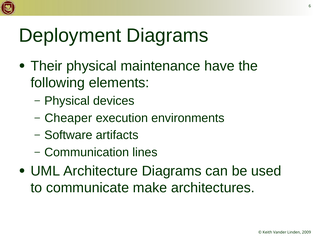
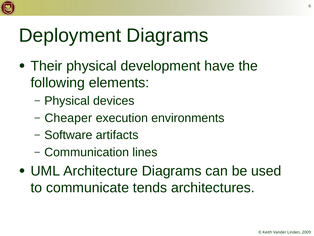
maintenance: maintenance -> development (161, 66)
make: make -> tends (150, 187)
